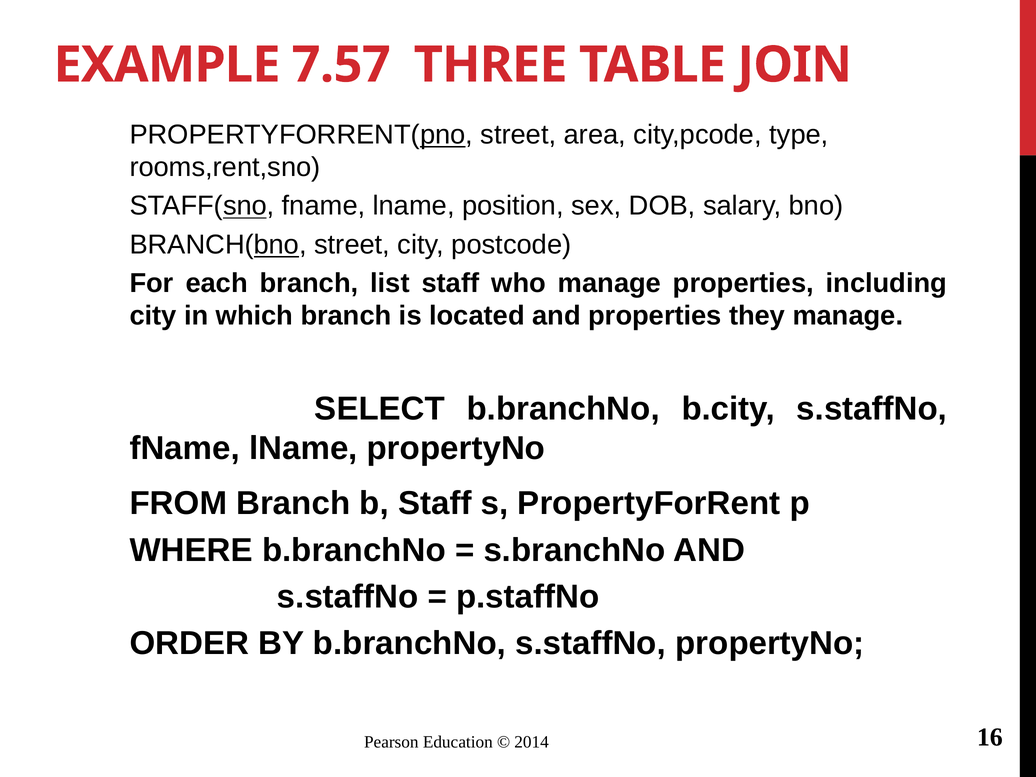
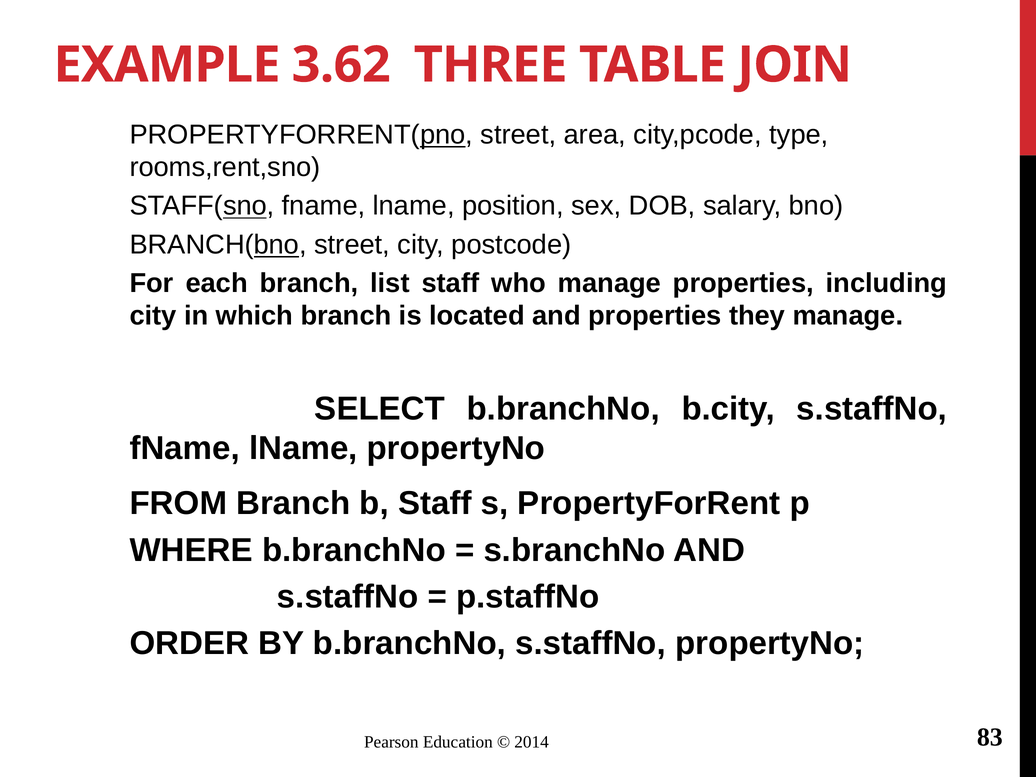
7.57: 7.57 -> 3.62 (341, 65)
16: 16 -> 83 (990, 737)
